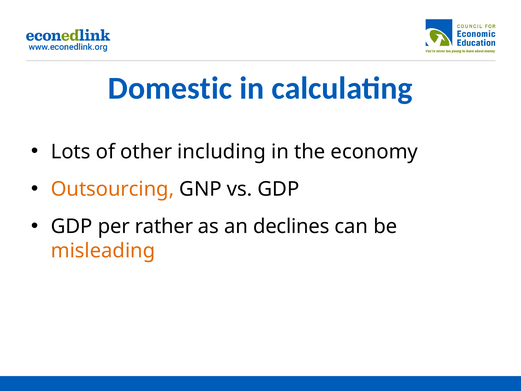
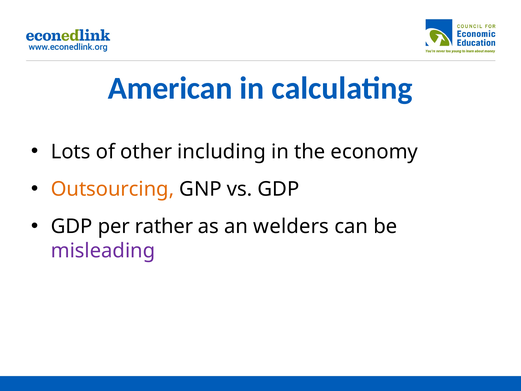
Domestic: Domestic -> American (170, 88)
declines: declines -> welders (291, 226)
misleading colour: orange -> purple (103, 251)
